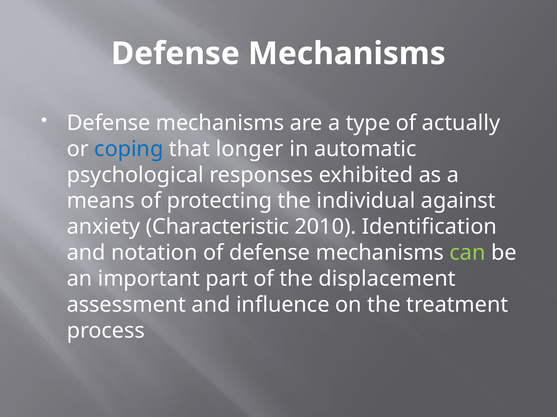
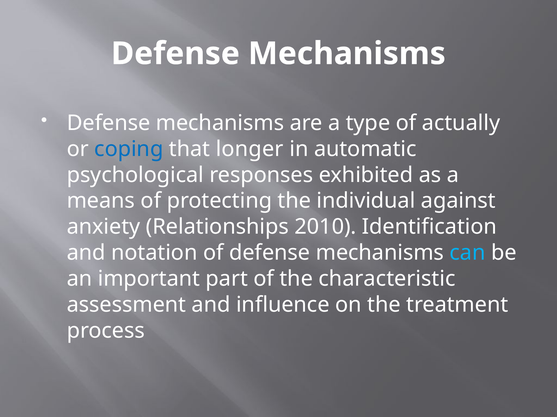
Characteristic: Characteristic -> Relationships (217, 227)
can colour: light green -> light blue (468, 253)
displacement: displacement -> characteristic (387, 279)
